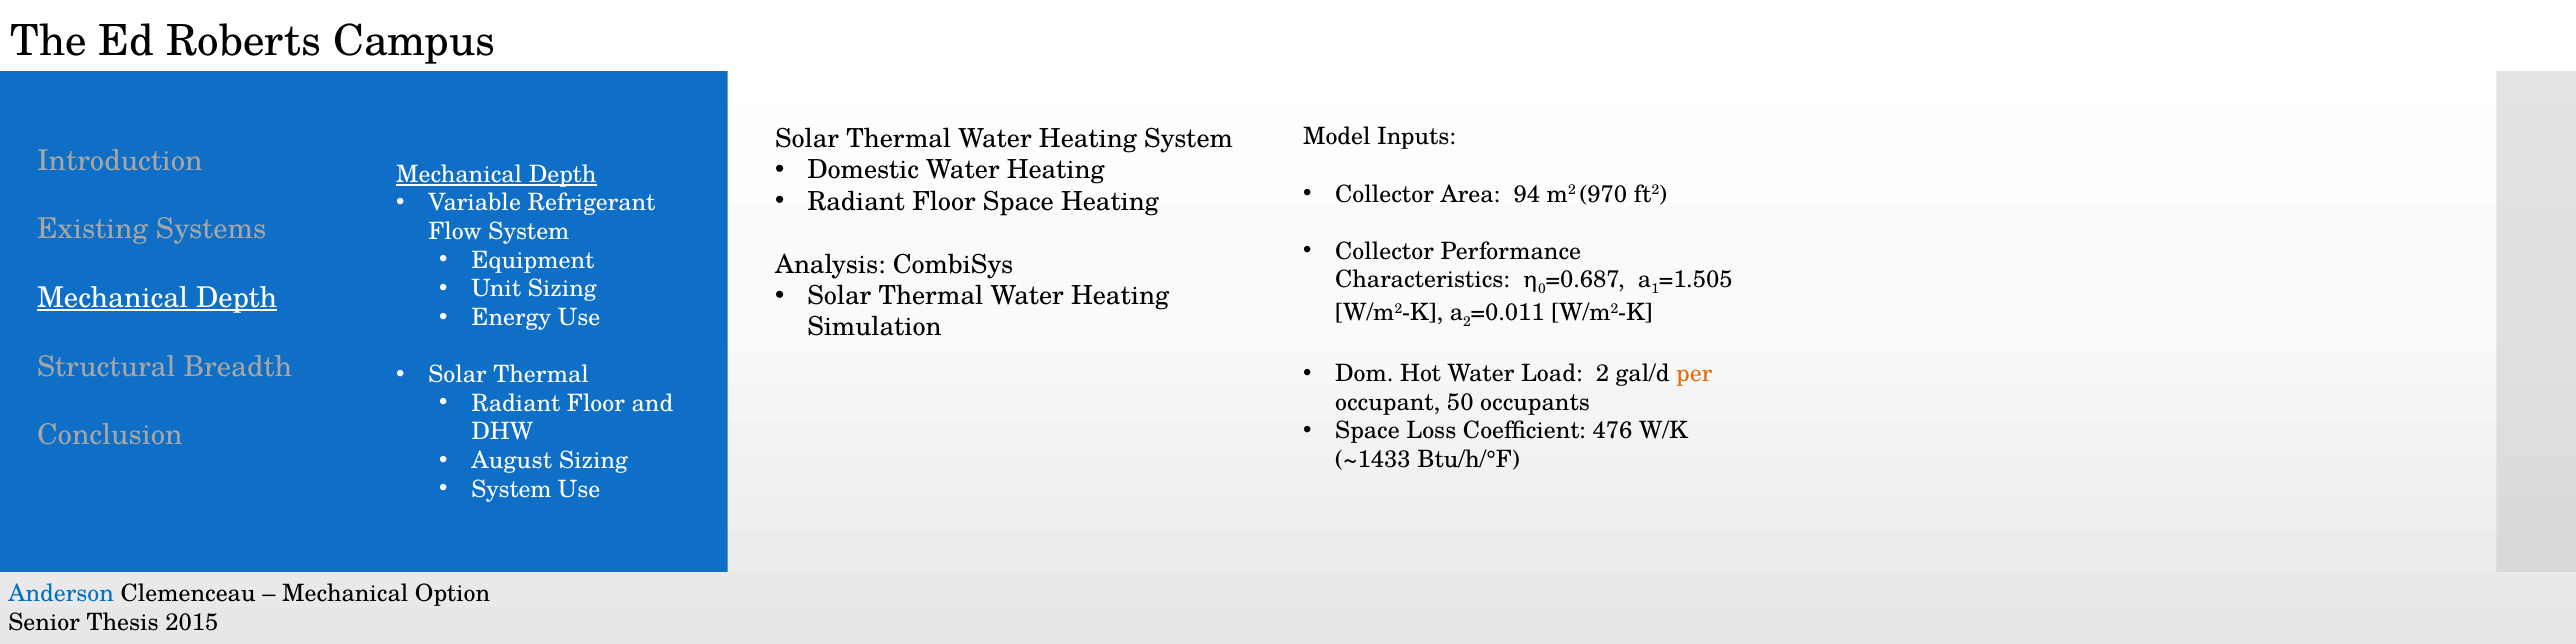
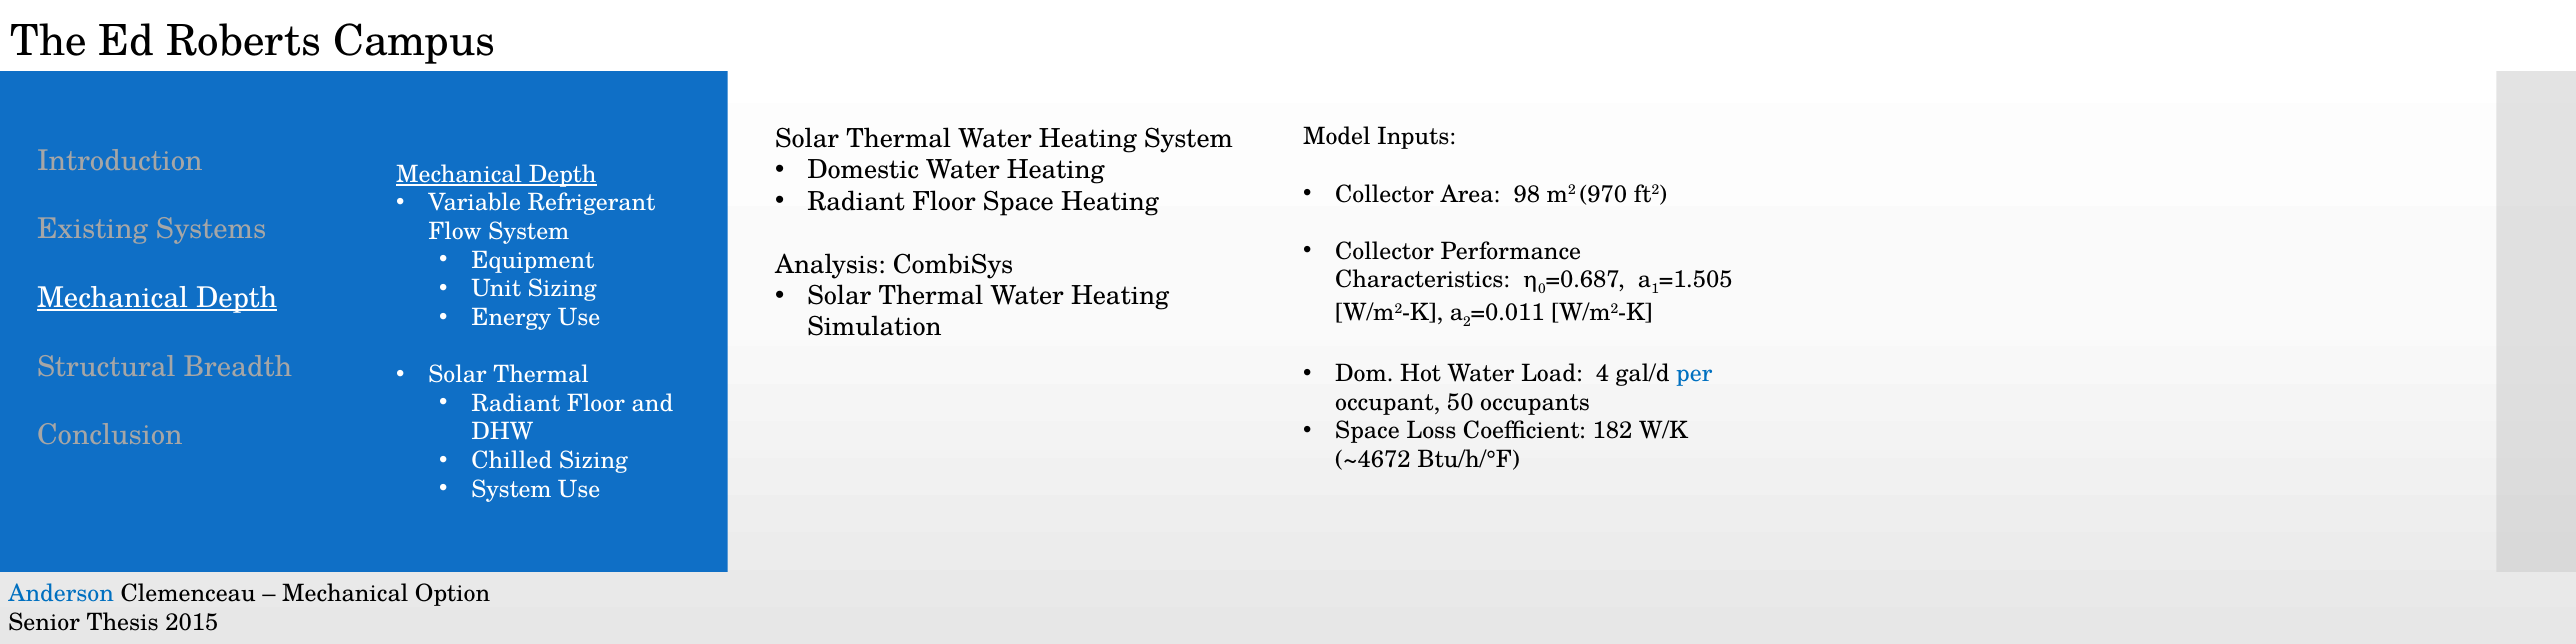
94: 94 -> 98 (1527, 194)
Load 2: 2 -> 4 (1602, 374)
per colour: orange -> blue (1694, 374)
476: 476 -> 182 (1612, 431)
August: August -> Chilled (512, 461)
~1433: ~1433 -> ~4672 (1373, 460)
